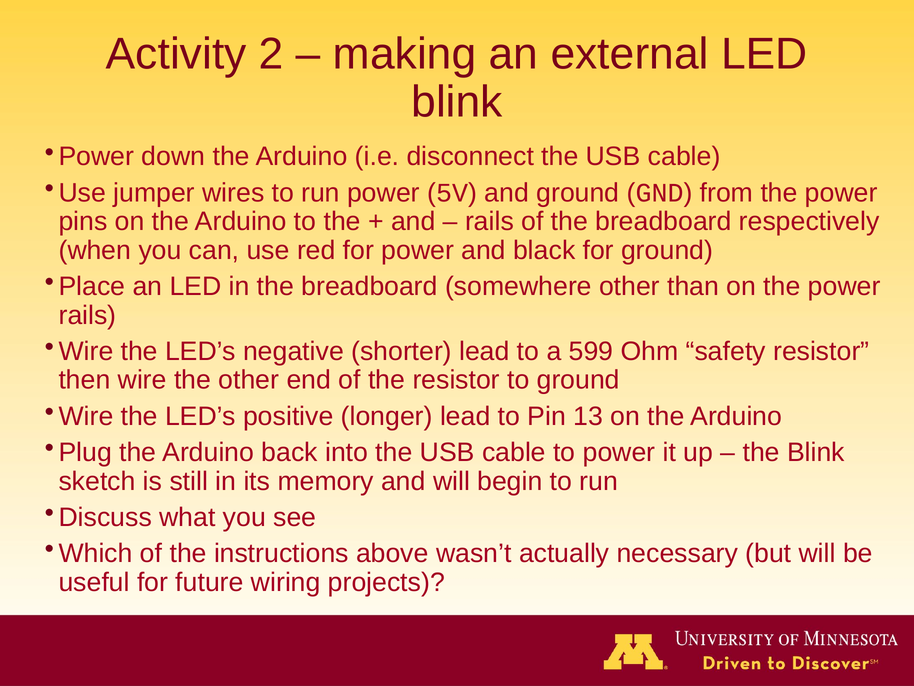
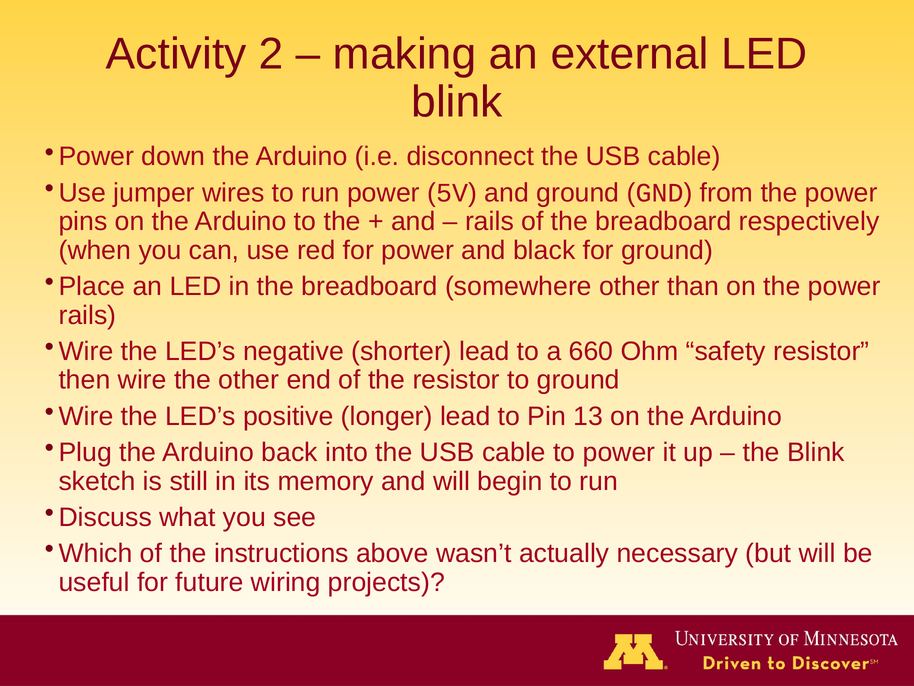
599: 599 -> 660 (591, 351)
